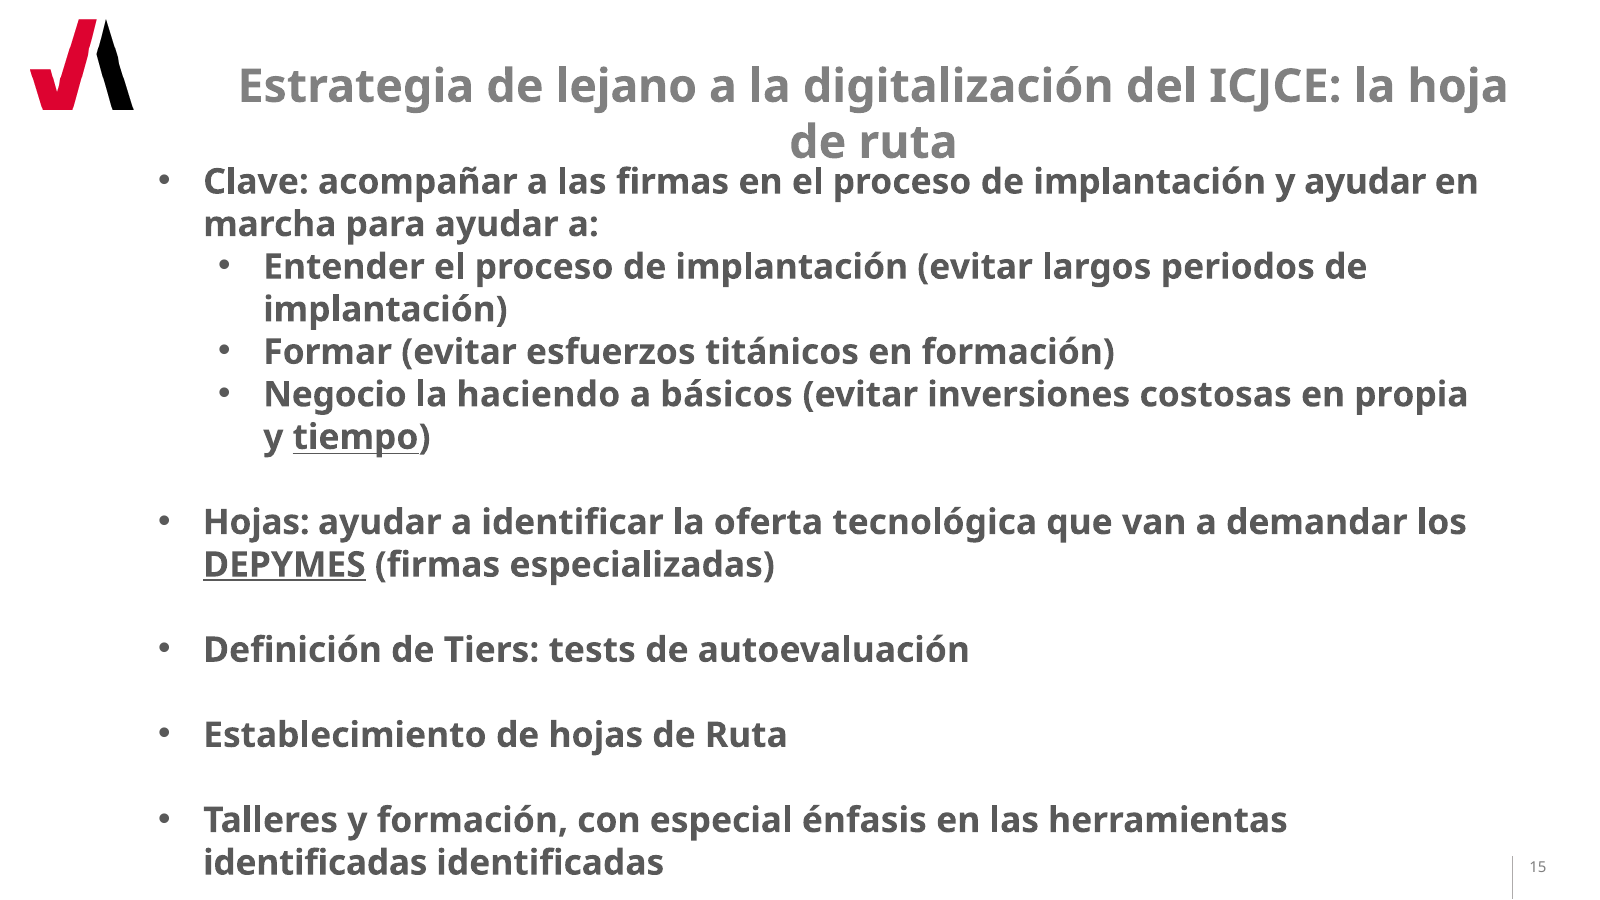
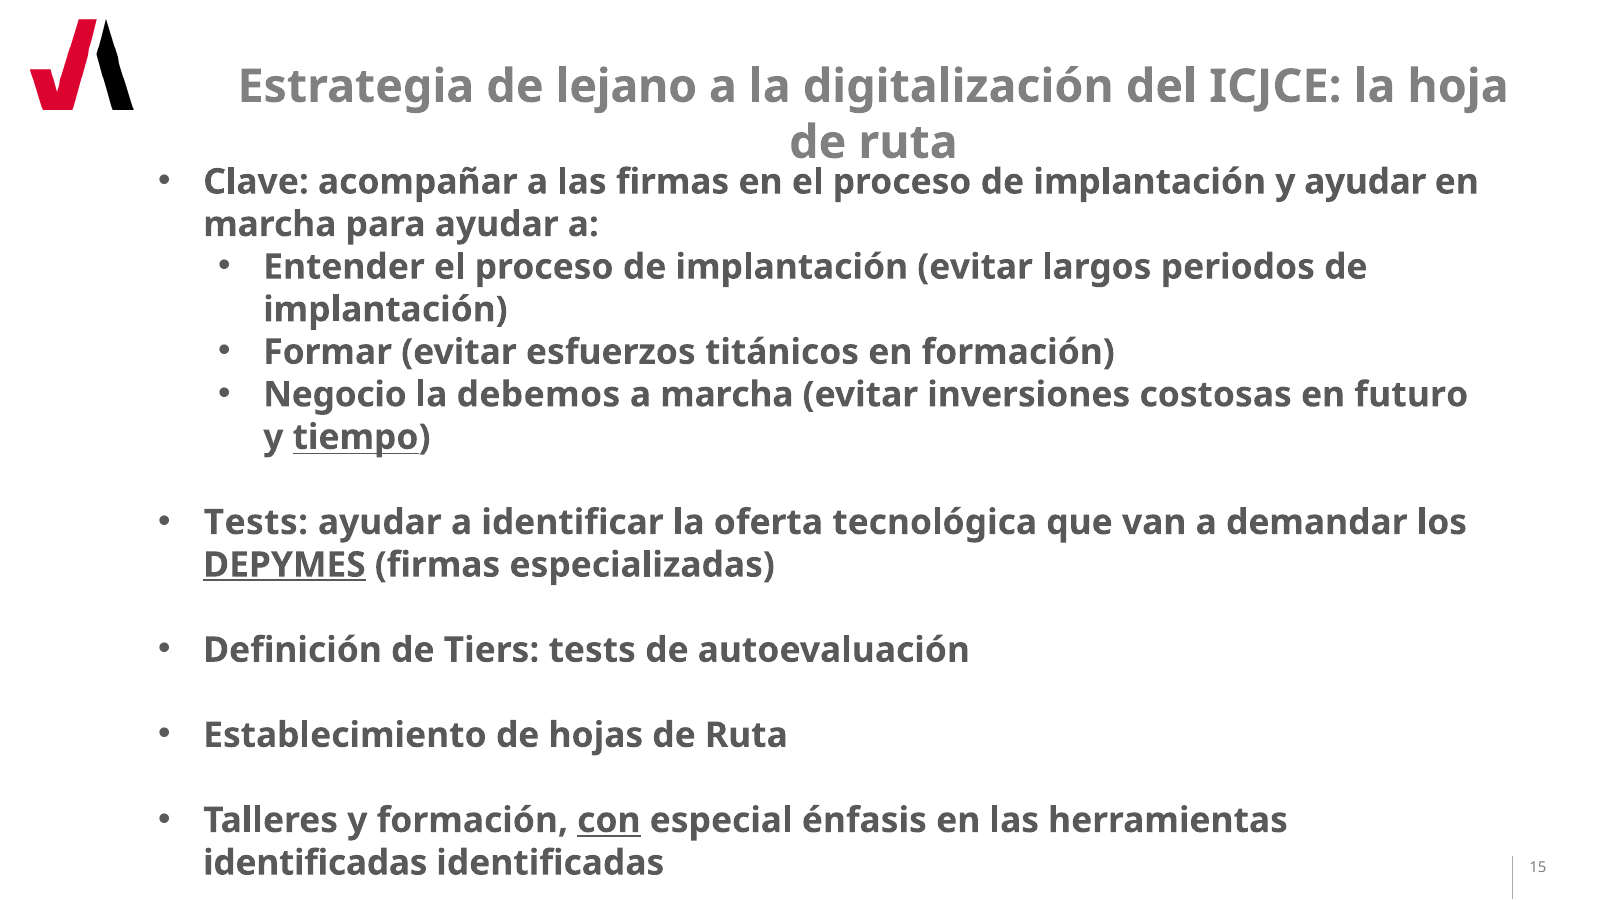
haciendo: haciendo -> debemos (538, 395)
a básicos: básicos -> marcha (727, 395)
propia: propia -> futuro (1411, 395)
Hojas: Hojas -> Tests (256, 522)
con underline: none -> present (609, 820)
